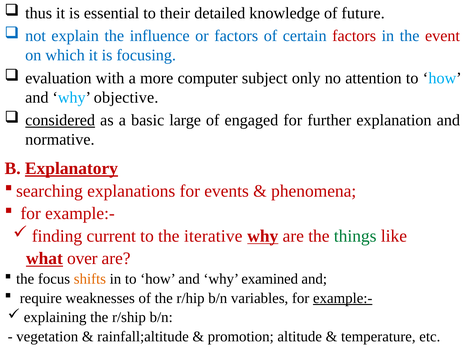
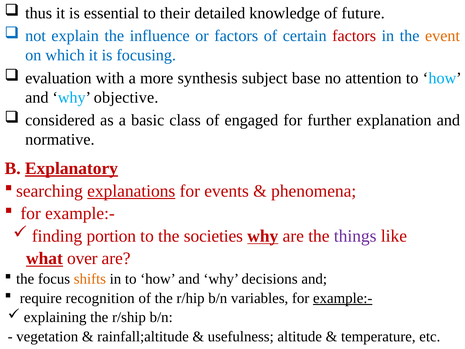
event colour: red -> orange (442, 36)
computer: computer -> synthesis (208, 78)
only: only -> base (306, 78)
considered underline: present -> none (60, 120)
large: large -> class (185, 120)
explanations underline: none -> present (131, 191)
current: current -> portion (111, 236)
iterative: iterative -> societies (213, 236)
things colour: green -> purple (355, 236)
examined: examined -> decisions (270, 279)
weaknesses: weaknesses -> recognition (100, 298)
promotion: promotion -> usefulness (241, 336)
